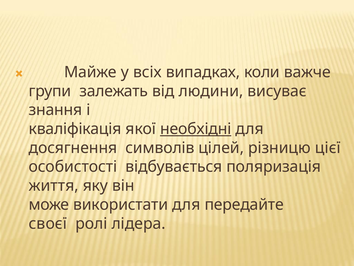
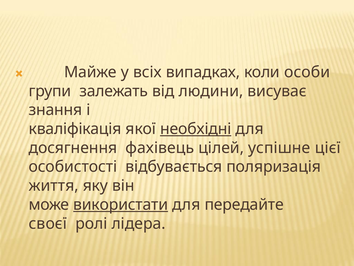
важче: важче -> особи (307, 72)
символів: символів -> фахівець (160, 148)
різницю: різницю -> успішне (279, 148)
використати underline: none -> present (121, 204)
